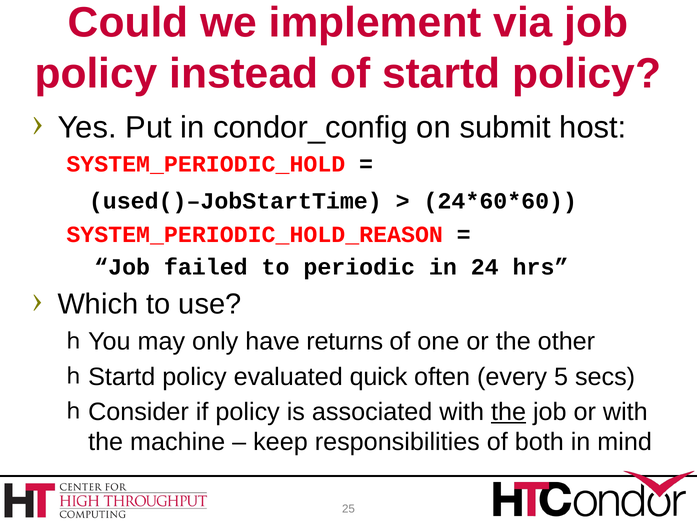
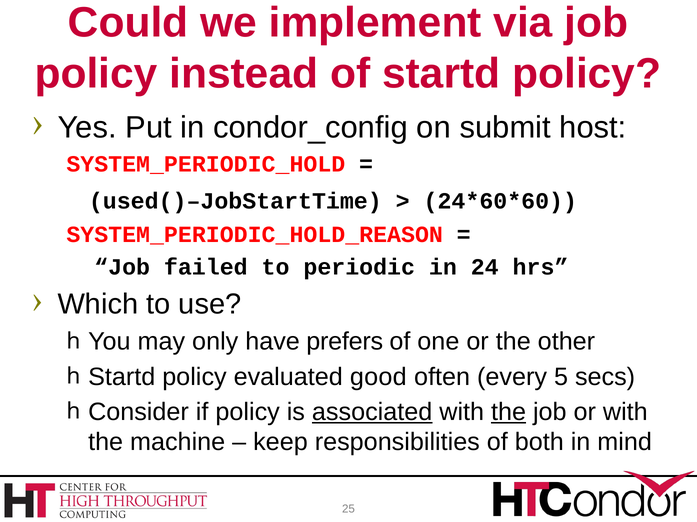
returns: returns -> prefers (345, 342)
quick: quick -> good (378, 377)
associated underline: none -> present (372, 413)
